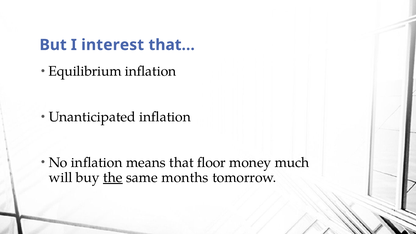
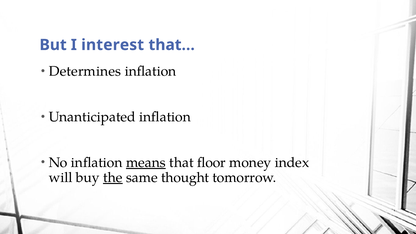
Equilibrium: Equilibrium -> Determines (85, 71)
means underline: none -> present (146, 163)
much: much -> index (292, 163)
months: months -> thought (185, 178)
